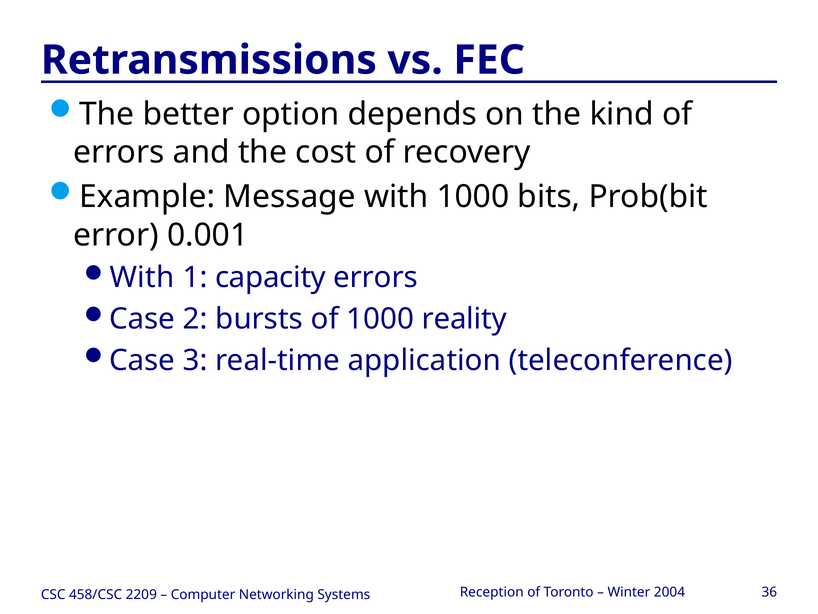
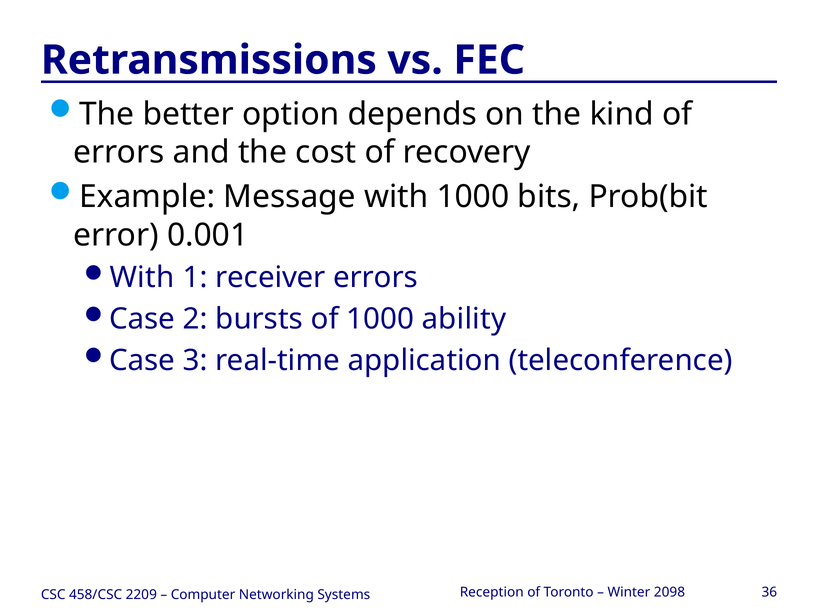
capacity: capacity -> receiver (270, 277)
reality: reality -> ability (464, 319)
2004: 2004 -> 2098 (669, 592)
